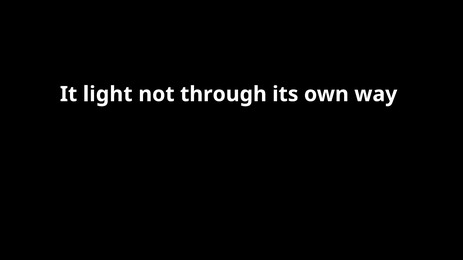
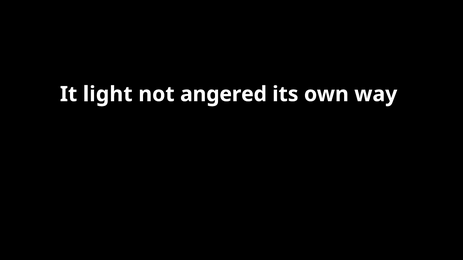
through: through -> angered (224, 94)
